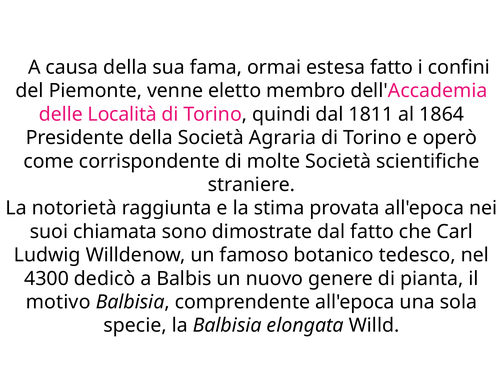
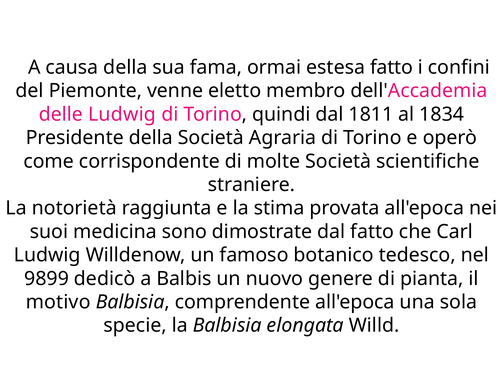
delle Località: Località -> Ludwig (122, 114)
1864: 1864 -> 1834 (442, 114)
chiamata: chiamata -> medicina (115, 232)
4300: 4300 -> 9899 (47, 279)
